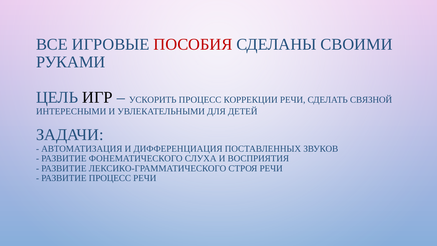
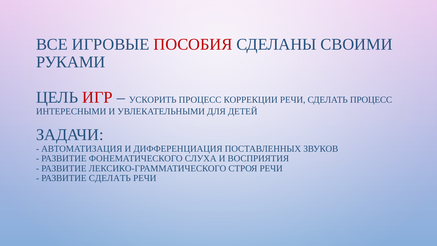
ИГР colour: black -> red (97, 97)
СДЕЛАТЬ СВЯЗНОЙ: СВЯЗНОЙ -> ПРОЦЕСС (371, 100)
РАЗВИТИЕ ПРОЦЕСС: ПРОЦЕСС -> СДЕЛАТЬ (110, 178)
